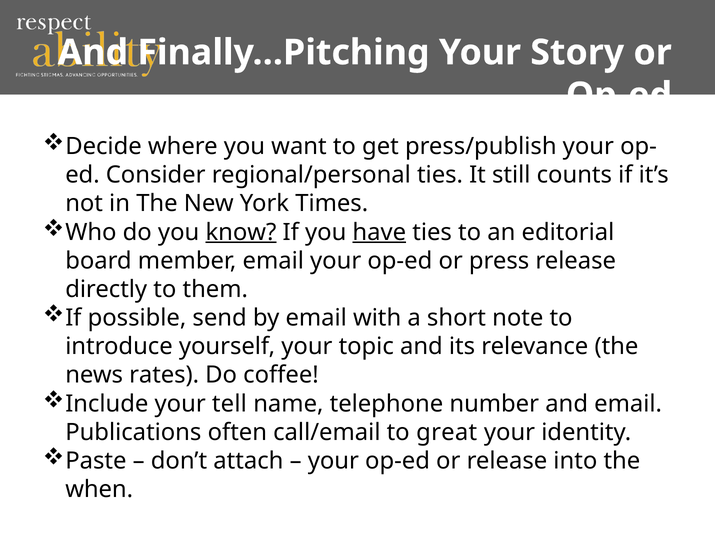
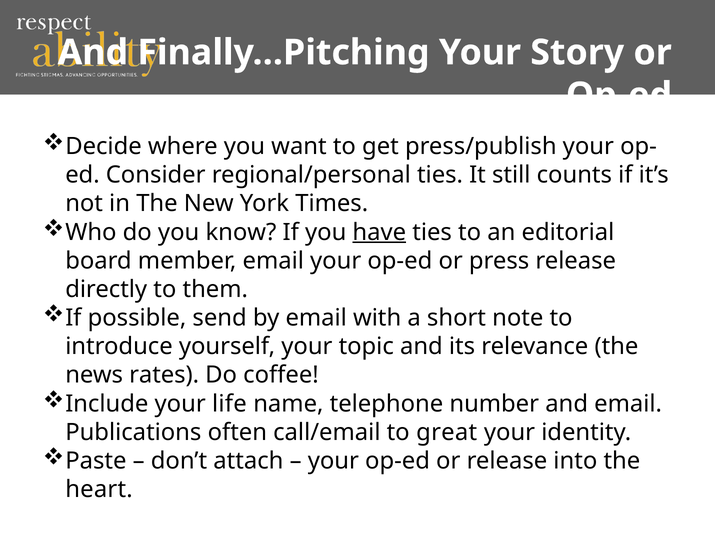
know underline: present -> none (241, 232)
tell: tell -> life (229, 404)
when: when -> heart (99, 490)
